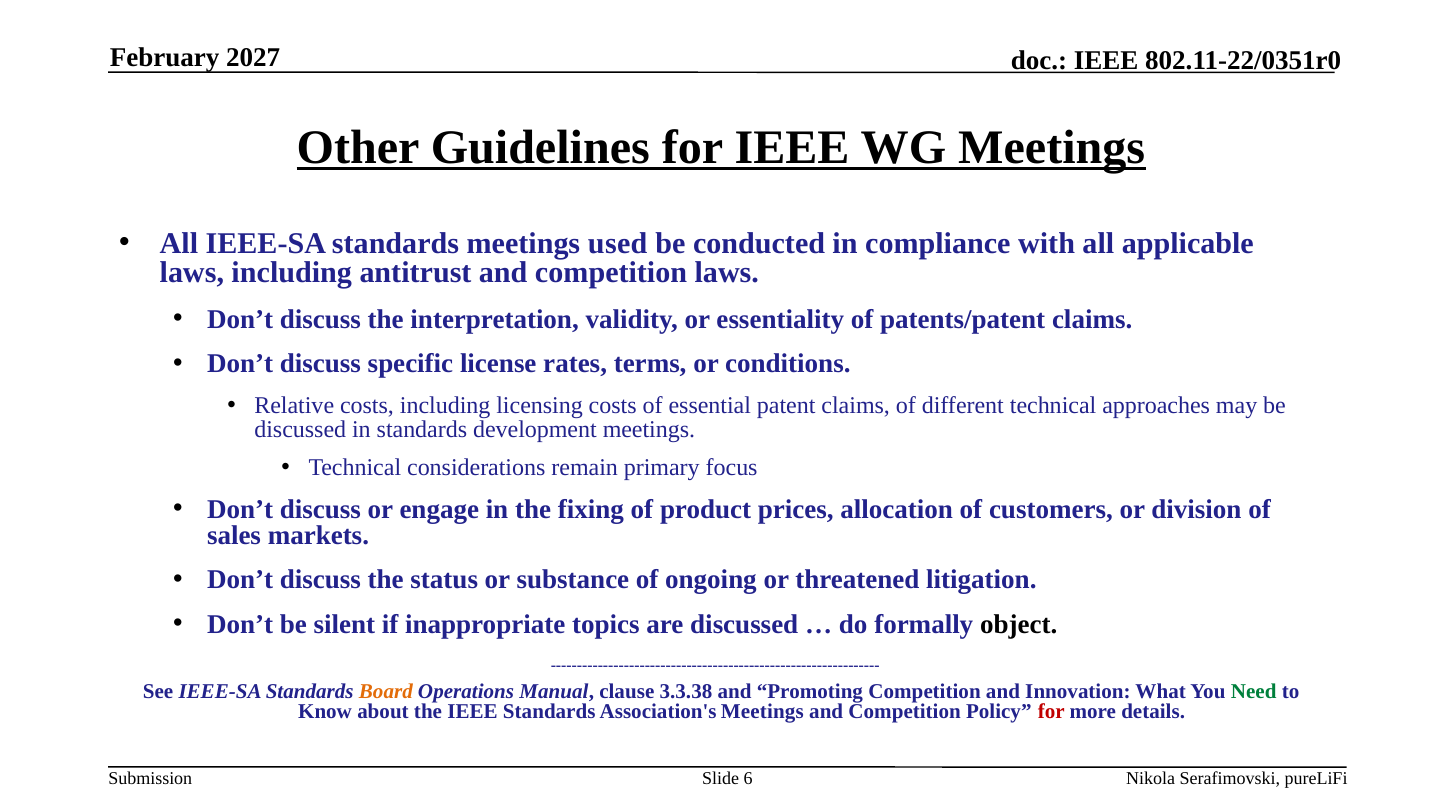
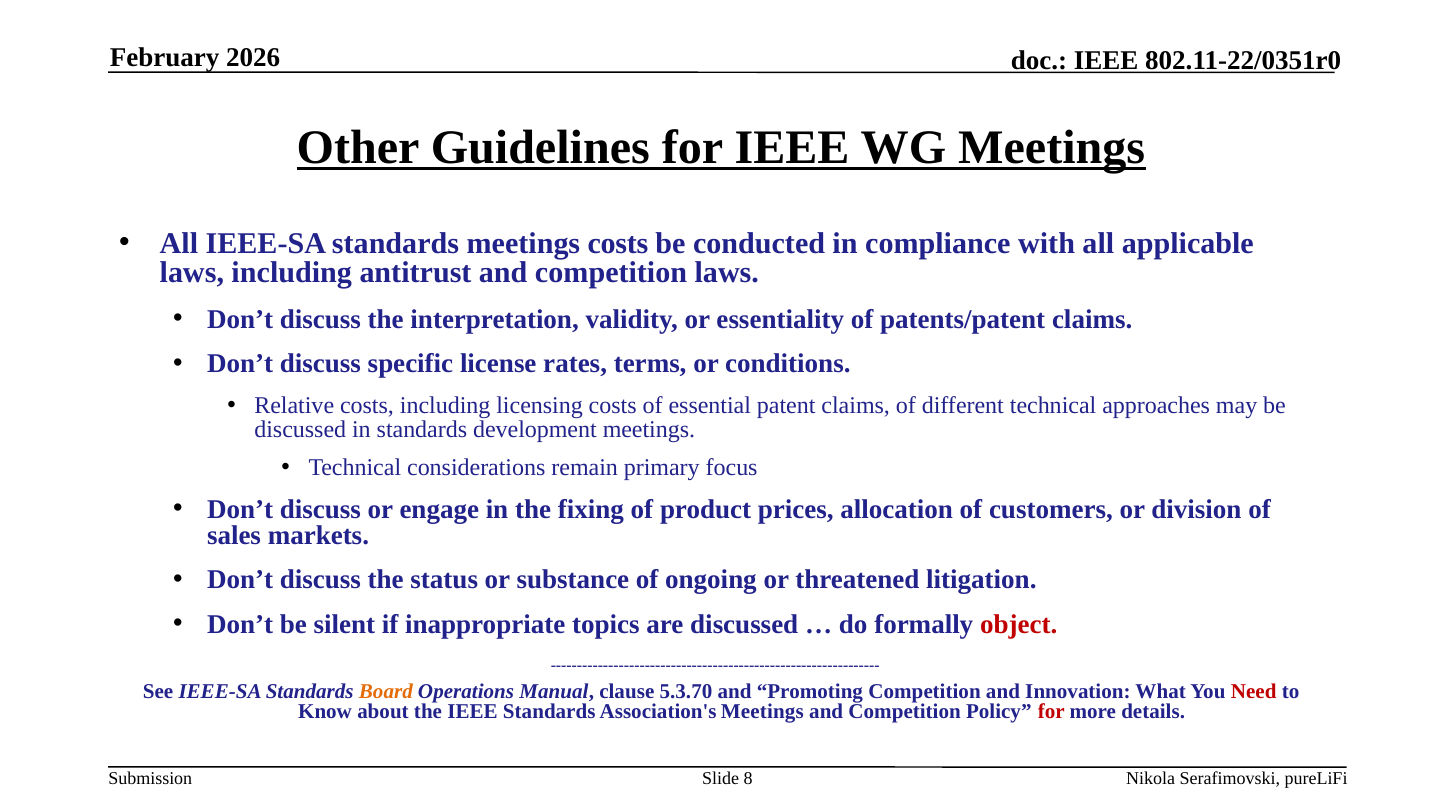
2027: 2027 -> 2026 (253, 57)
meetings used: used -> costs (618, 243)
object colour: black -> red (1019, 624)
3.3.38: 3.3.38 -> 5.3.70 (686, 691)
Need colour: green -> red (1254, 691)
6: 6 -> 8 (748, 778)
